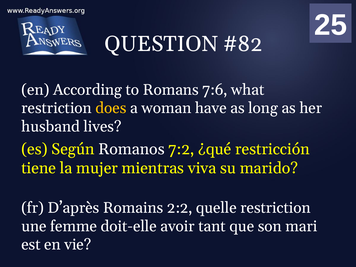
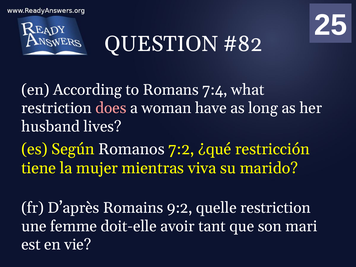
7:6: 7:6 -> 7:4 (215, 90)
does colour: yellow -> pink (111, 108)
2:2: 2:2 -> 9:2 (180, 208)
